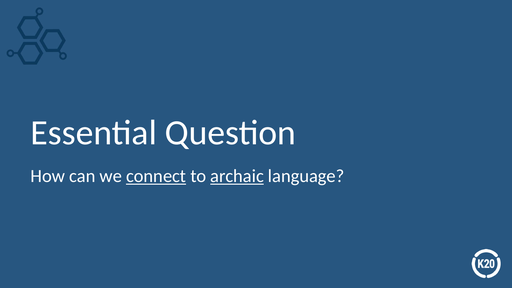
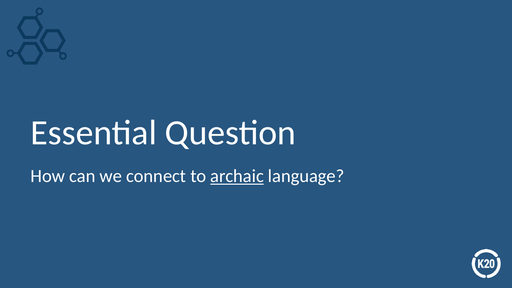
connect underline: present -> none (156, 176)
